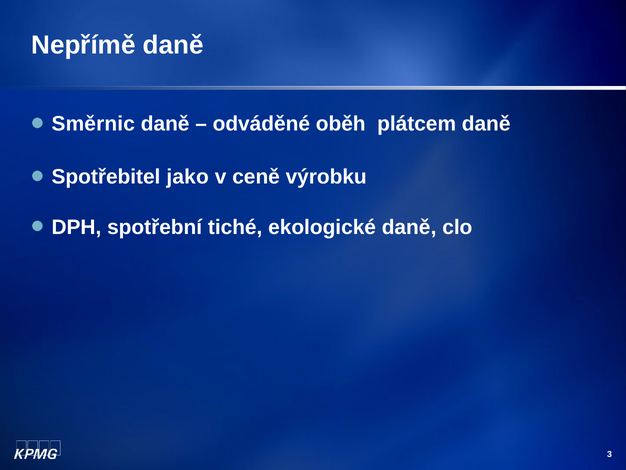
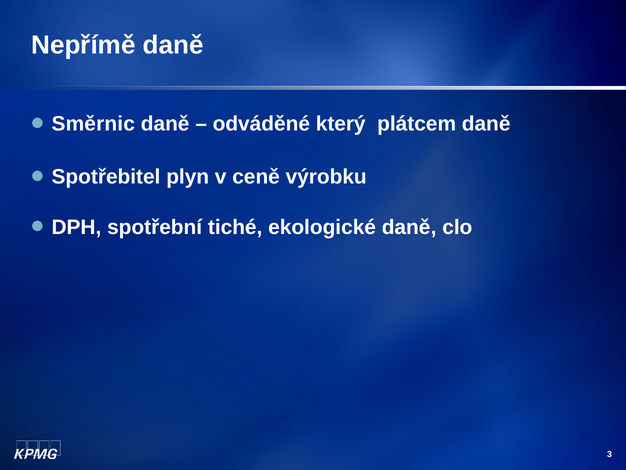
oběh: oběh -> který (341, 124)
jako: jako -> plyn (188, 177)
